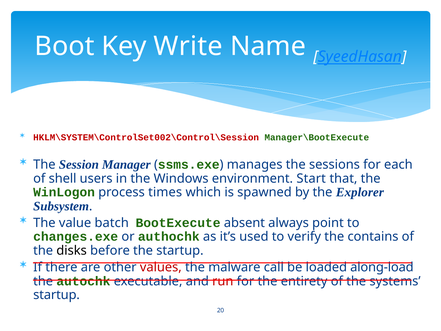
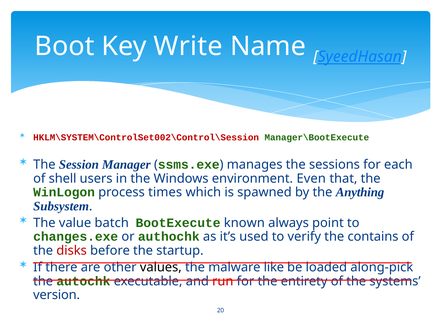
Start: Start -> Even (311, 178)
Explorer: Explorer -> Anything (360, 192)
absent: absent -> known (244, 223)
disks colour: black -> red (72, 250)
values colour: red -> black (161, 267)
call: call -> like (274, 267)
along-load: along-load -> along-pick (382, 267)
startup: startup -> version (57, 295)
